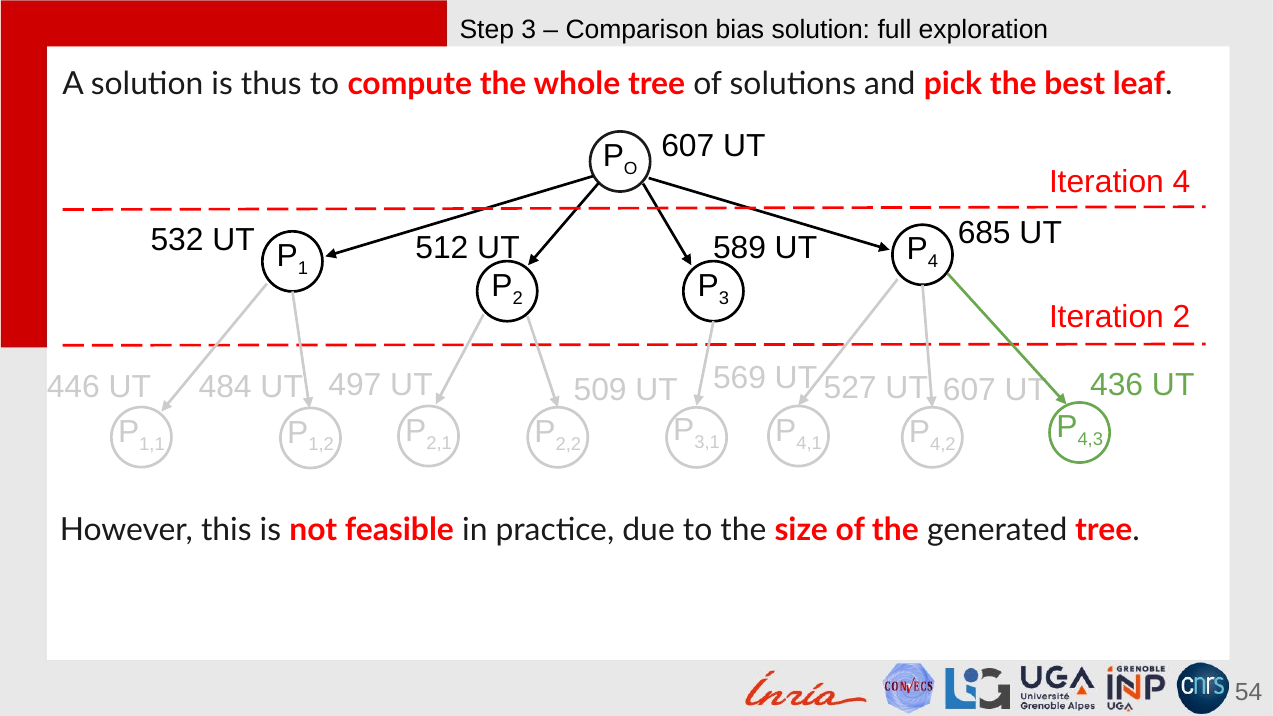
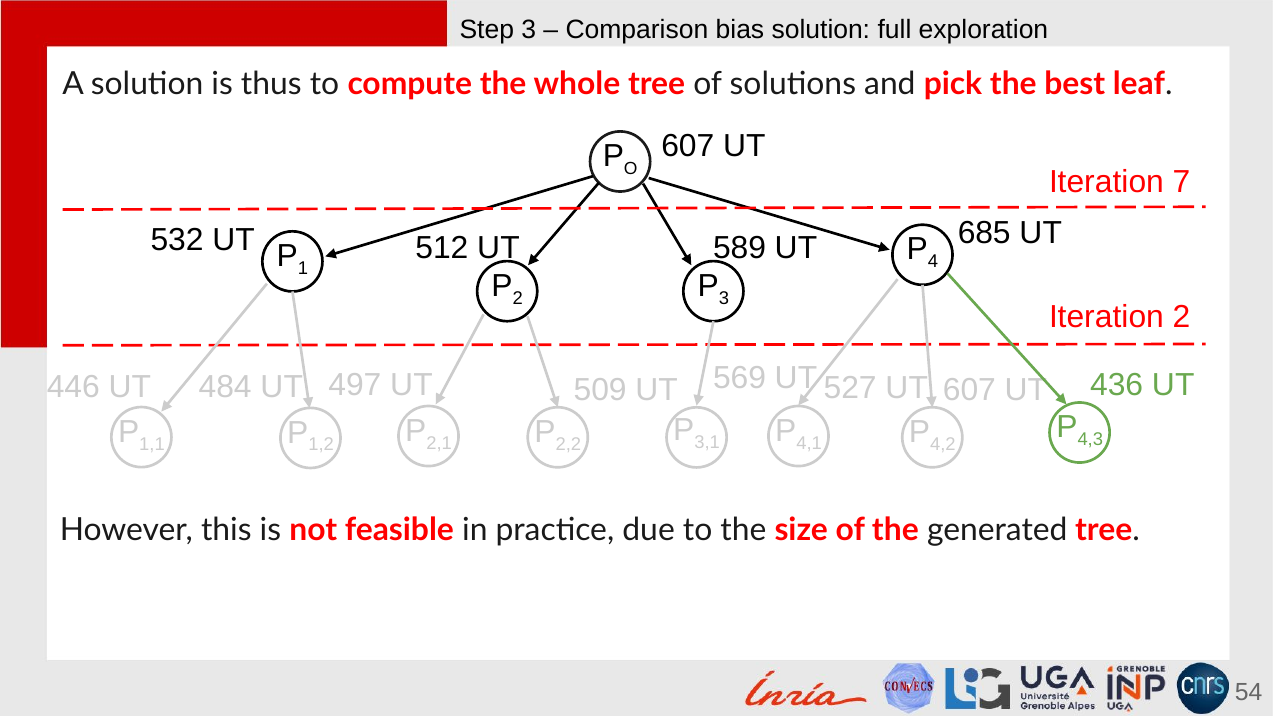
Iteration 4: 4 -> 7 (1181, 182)
